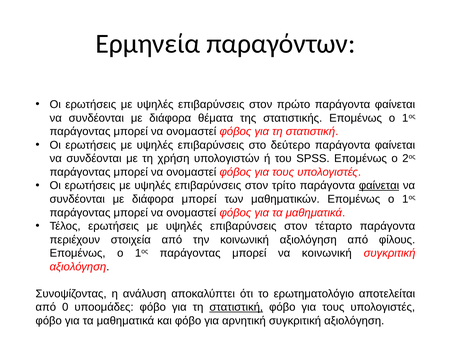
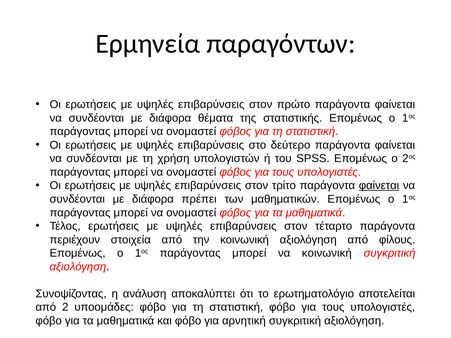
διάφορα μπορεί: μπορεί -> πρέπει (199, 199)
0: 0 -> 2 (65, 308)
στατιστική underline: present -> none (236, 308)
